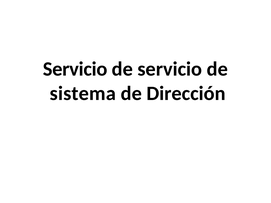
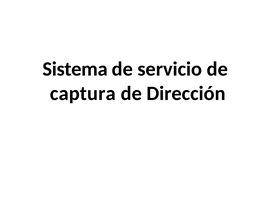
Servicio: Servicio -> Sistema (75, 69)
sistema: sistema -> captura (83, 94)
